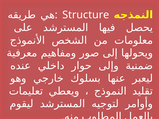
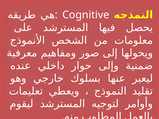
Structure: Structure -> Cognitive (86, 15)
